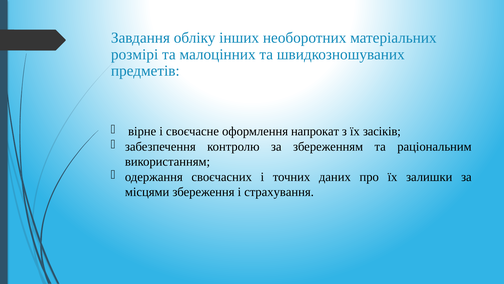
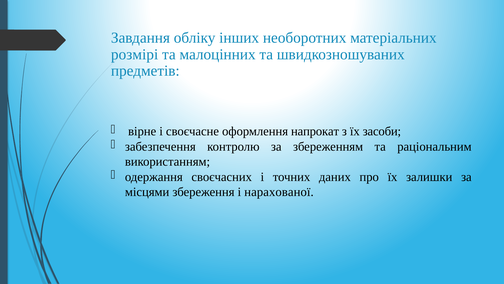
засіків: засіків -> засоби (382, 131)
страхування: страхування -> нарахованої (279, 192)
